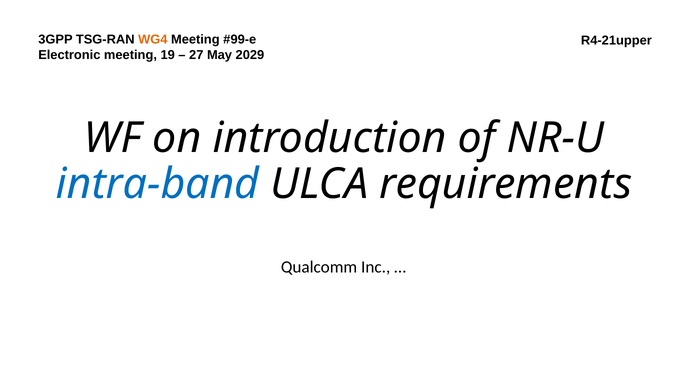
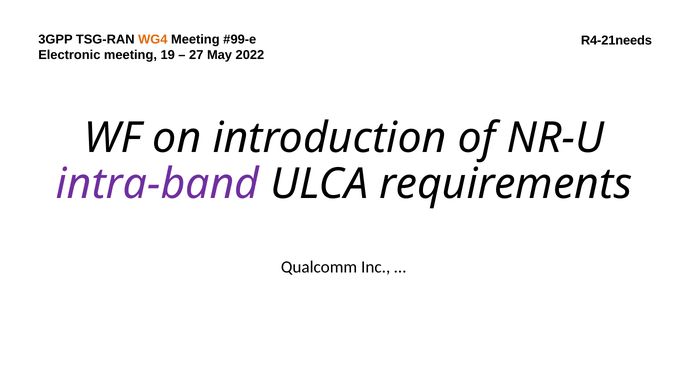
R4-21upper: R4-21upper -> R4-21needs (616, 41)
2029: 2029 -> 2022 (250, 55)
intra-band colour: blue -> purple (158, 185)
